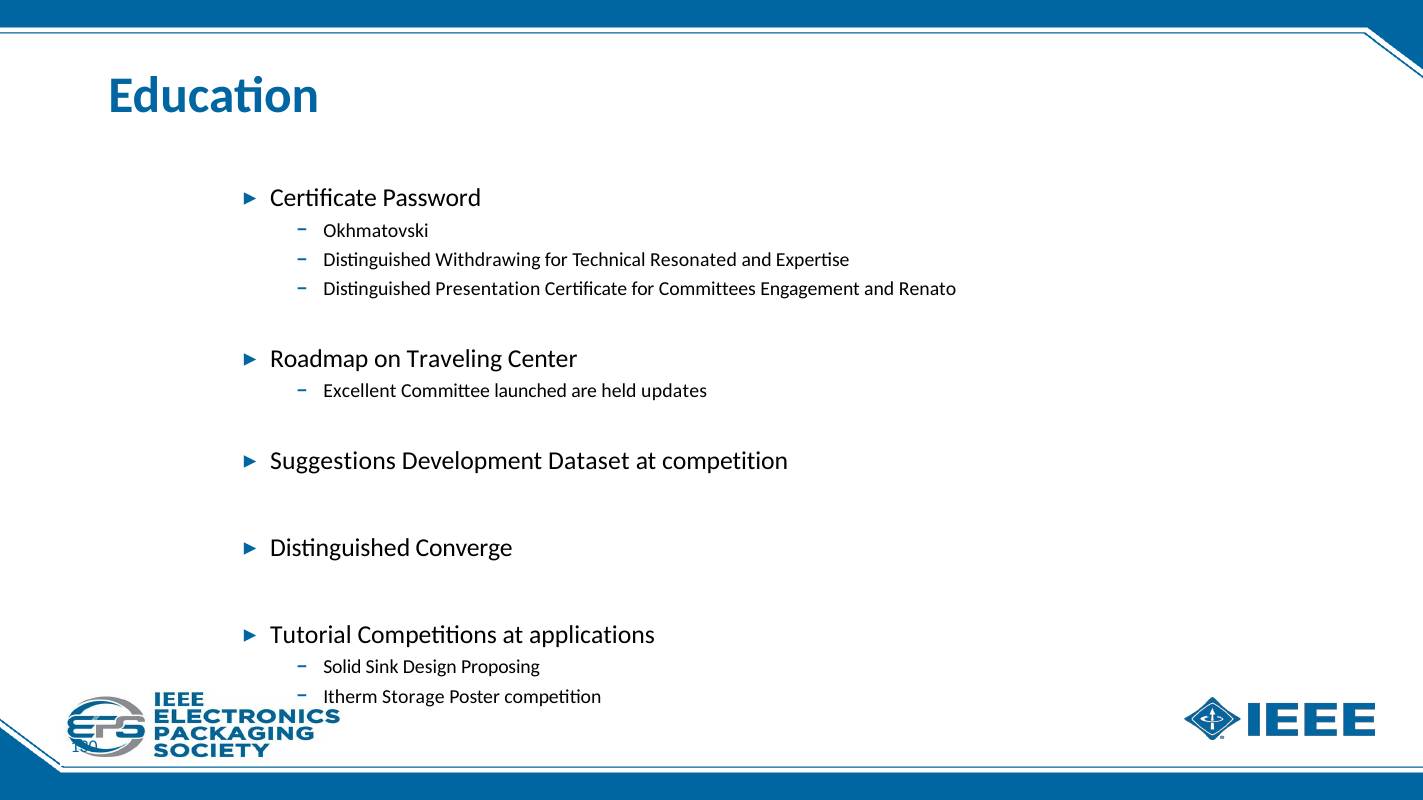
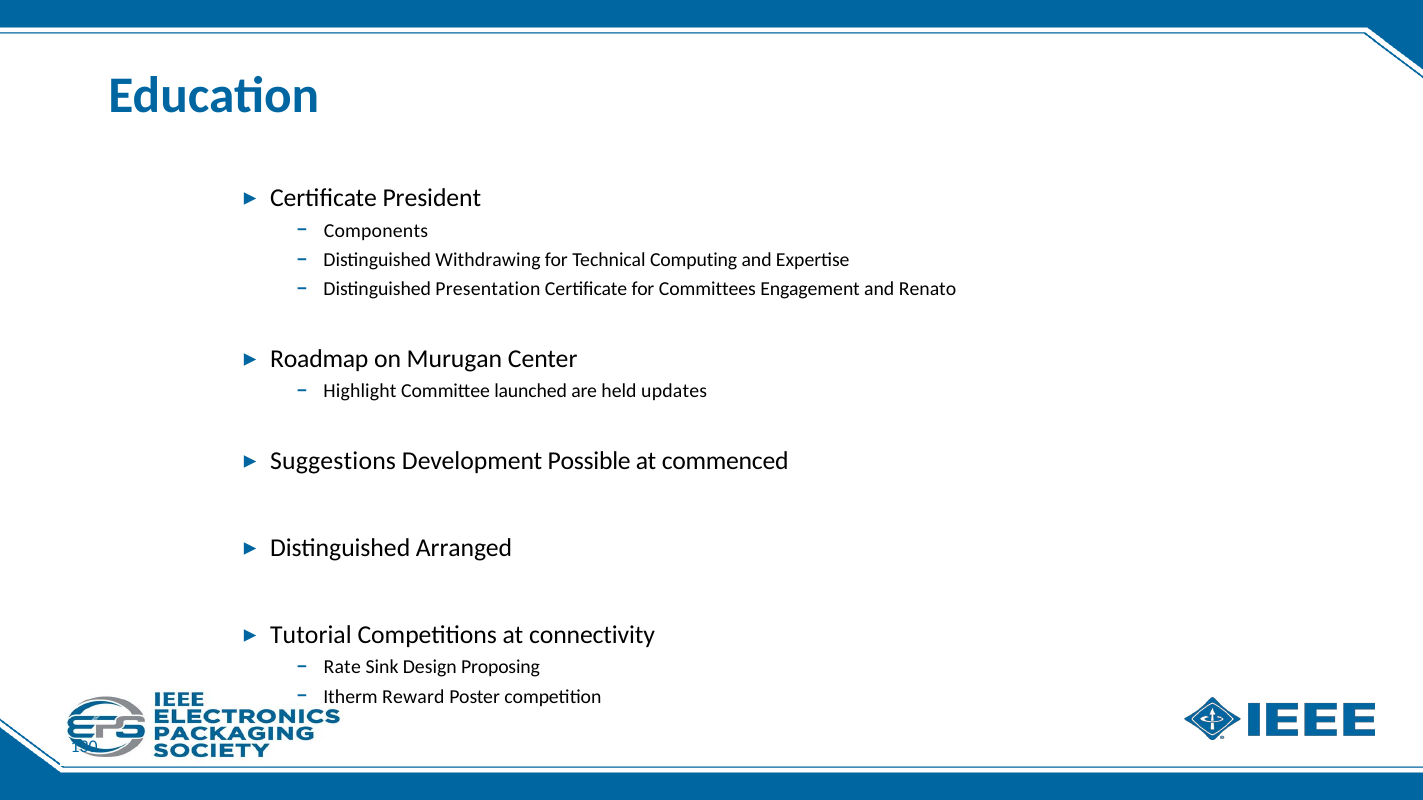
Password: Password -> President (432, 198)
Okhmatovski: Okhmatovski -> Components (376, 231)
Resonated: Resonated -> Computing (694, 260)
Traveling: Traveling -> Murugan (454, 359)
Excellent: Excellent -> Highlight (360, 391)
Dataset: Dataset -> Possible (589, 461)
at competition: competition -> commenced (725, 461)
Converge: Converge -> Arranged (464, 548)
applications: applications -> connectivity (592, 635)
Solid: Solid -> Rate (342, 668)
Storage: Storage -> Reward (413, 697)
